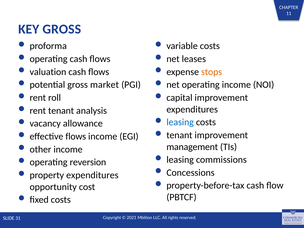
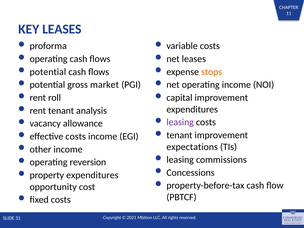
KEY GROSS: GROSS -> LEASES (62, 29)
valuation: valuation -> potential (48, 72)
leasing colour: blue -> purple (180, 122)
effective flows: flows -> costs (76, 136)
management: management -> expectations (192, 147)
